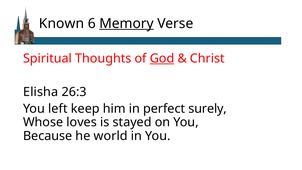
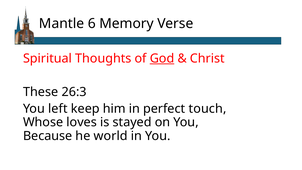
Known: Known -> Mantle (62, 23)
Memory underline: present -> none (127, 23)
Elisha: Elisha -> These (41, 92)
surely: surely -> touch (208, 109)
